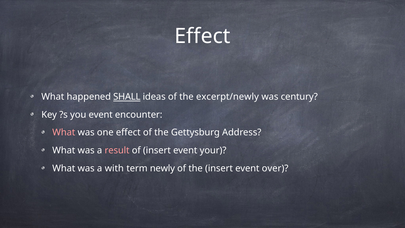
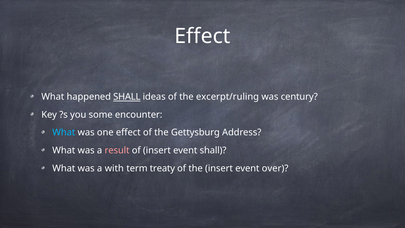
excerpt/newly: excerpt/newly -> excerpt/ruling (227, 97)
you event: event -> some (101, 115)
What colour: pink -> light blue (64, 132)
event your: your -> shall (213, 150)
newly: newly -> treaty (162, 168)
